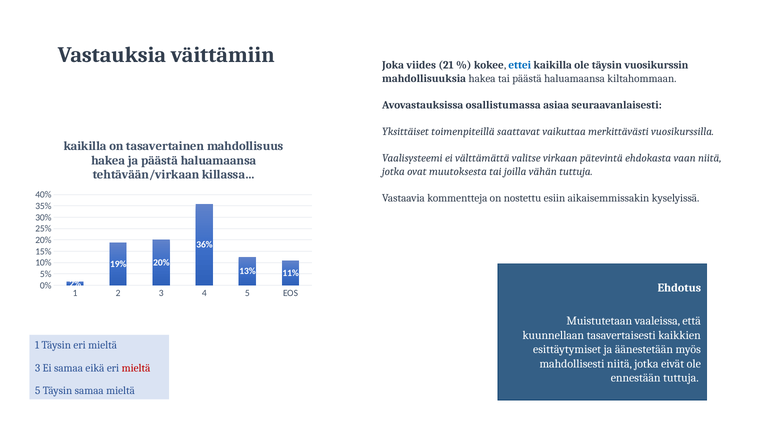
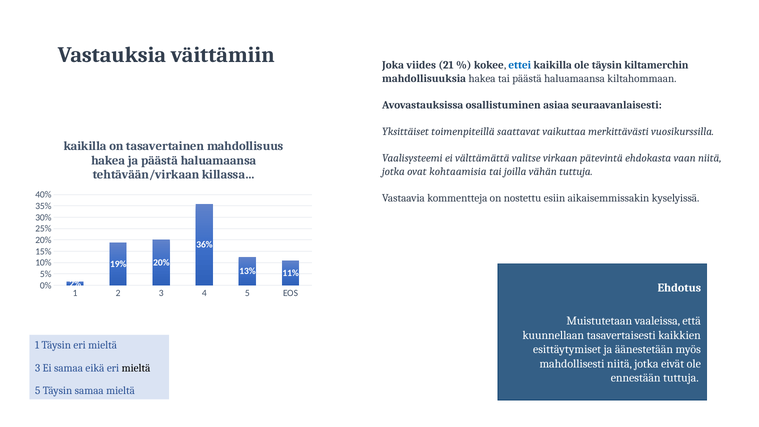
vuosikurssin: vuosikurssin -> kiltamerchin (656, 65)
osallistumassa: osallistumassa -> osallistuminen (503, 105)
muutoksesta: muutoksesta -> kohtaamisia (458, 171)
mieltä colour: red -> black (136, 368)
